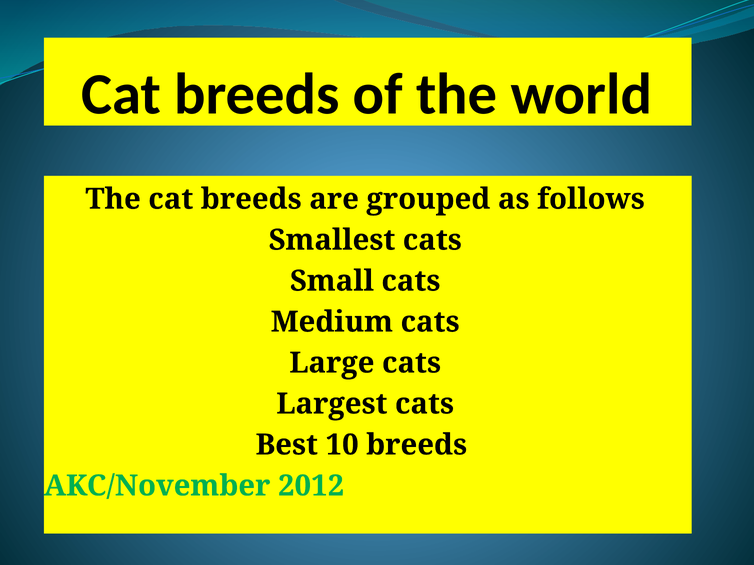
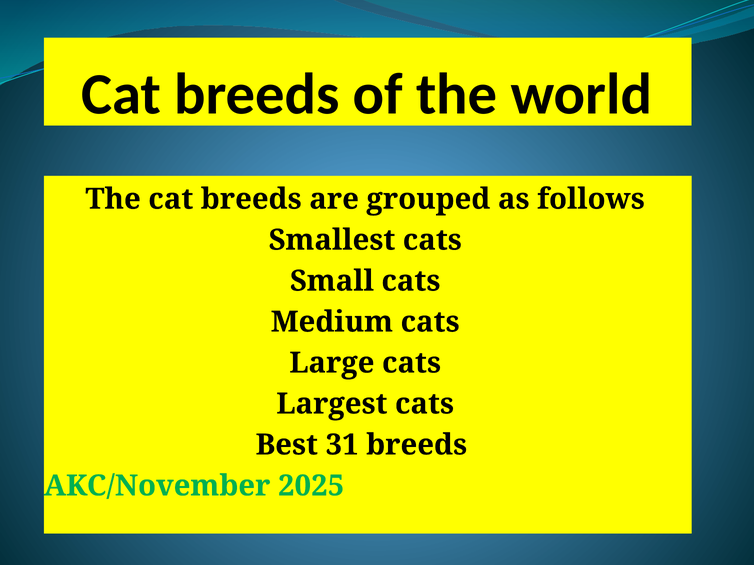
10: 10 -> 31 (342, 445)
2012: 2012 -> 2025 (311, 486)
